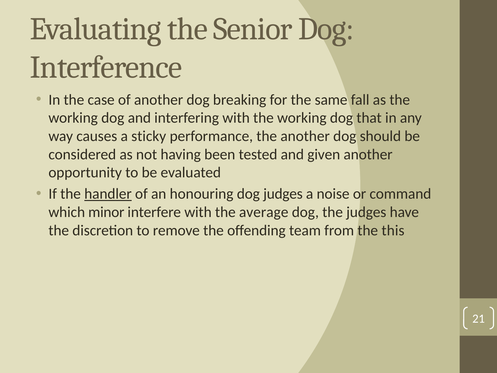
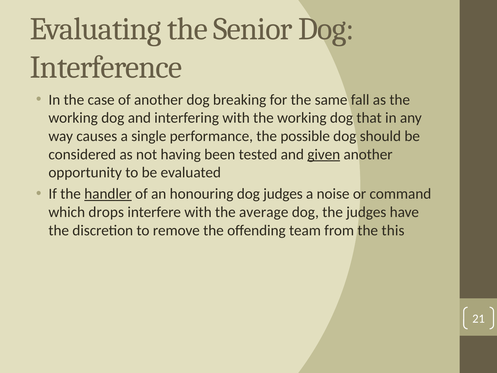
sticky: sticky -> single (149, 136)
the another: another -> possible (305, 136)
given underline: none -> present (324, 154)
minor: minor -> drops (106, 212)
